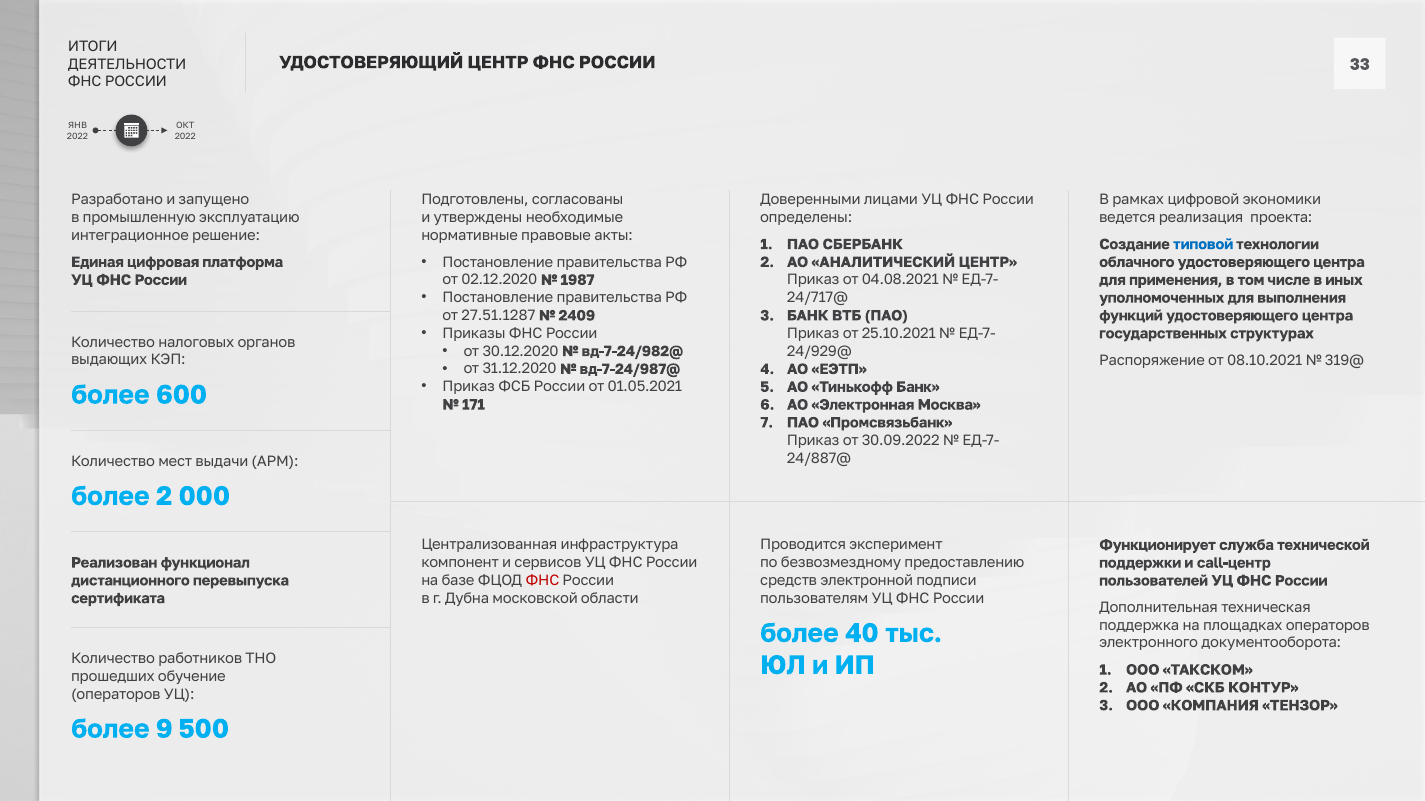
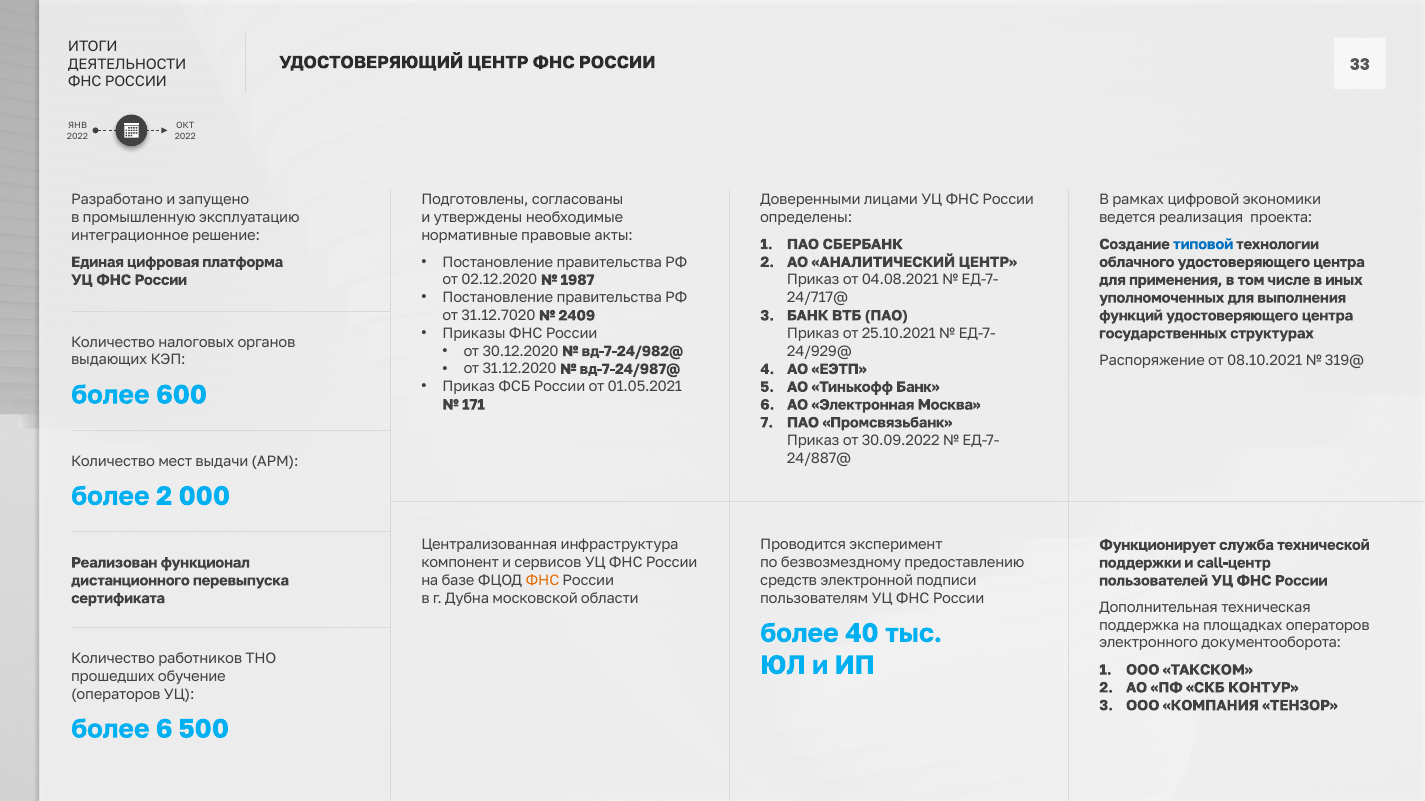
27.51.1287: 27.51.1287 -> 31.12.7020 (499, 316)
ФНС colour: red -> orange (543, 581)
более 9: 9 -> 6 (164, 729)
